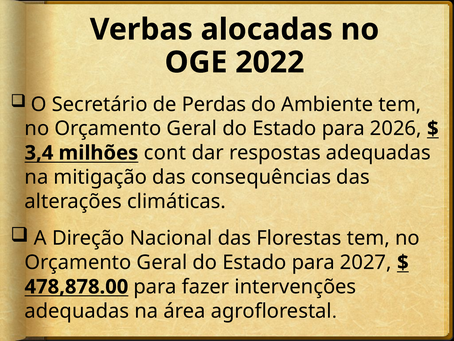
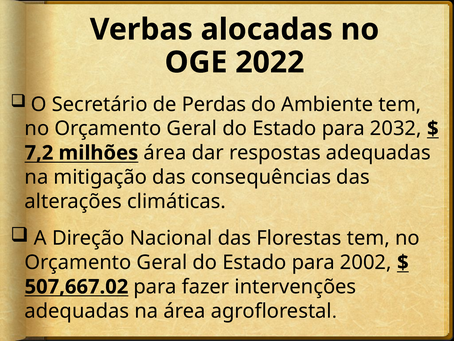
2026: 2026 -> 2032 (396, 128)
3,4: 3,4 -> 7,2 (39, 153)
milhões cont: cont -> área (165, 153)
2027: 2027 -> 2002 (366, 262)
478,878.00: 478,878.00 -> 507,667.02 (76, 286)
